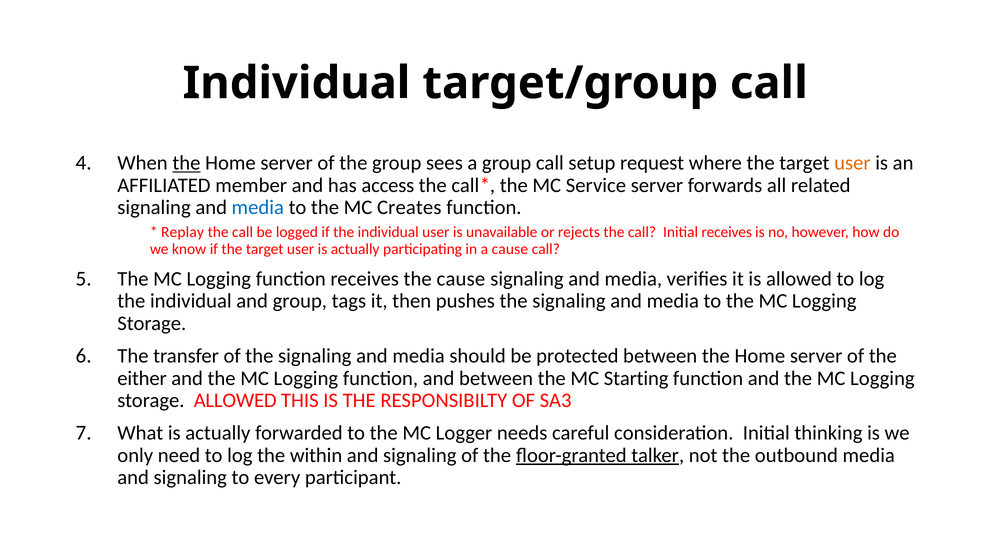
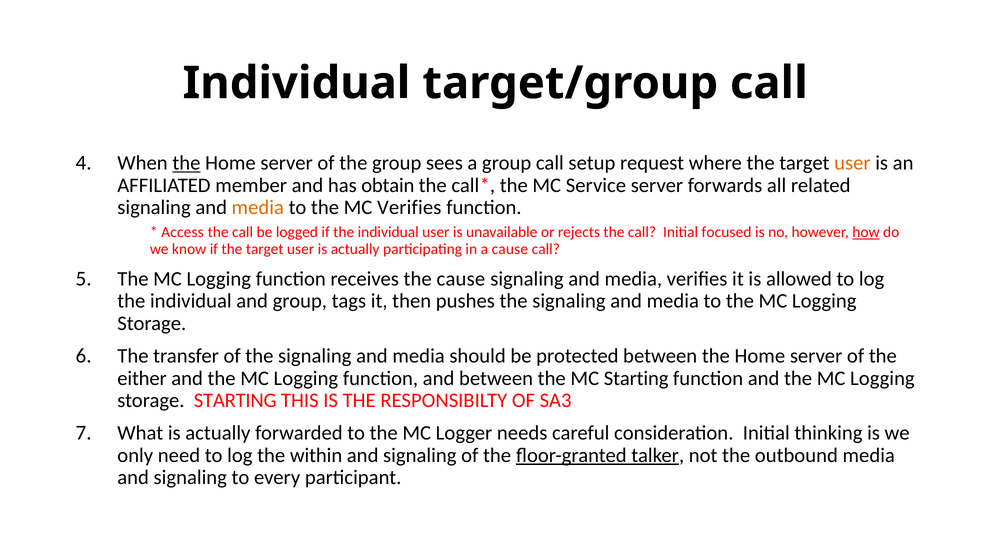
access: access -> obtain (388, 185)
media colour: blue -> orange (258, 208)
MC Creates: Creates -> Verifies (409, 208)
Replay: Replay -> Access (183, 232)
Initial receives: receives -> focused (727, 232)
how underline: none -> present (866, 232)
storage ALLOWED: ALLOWED -> STARTING (235, 401)
